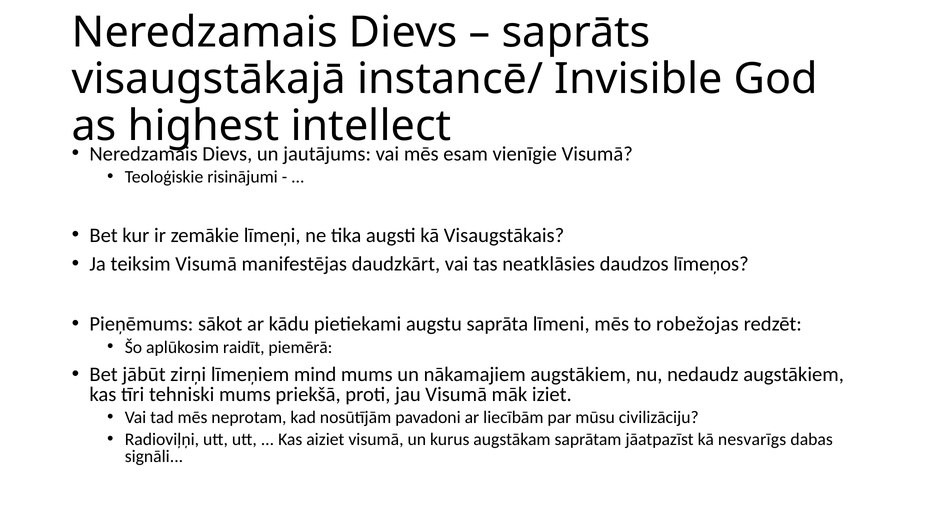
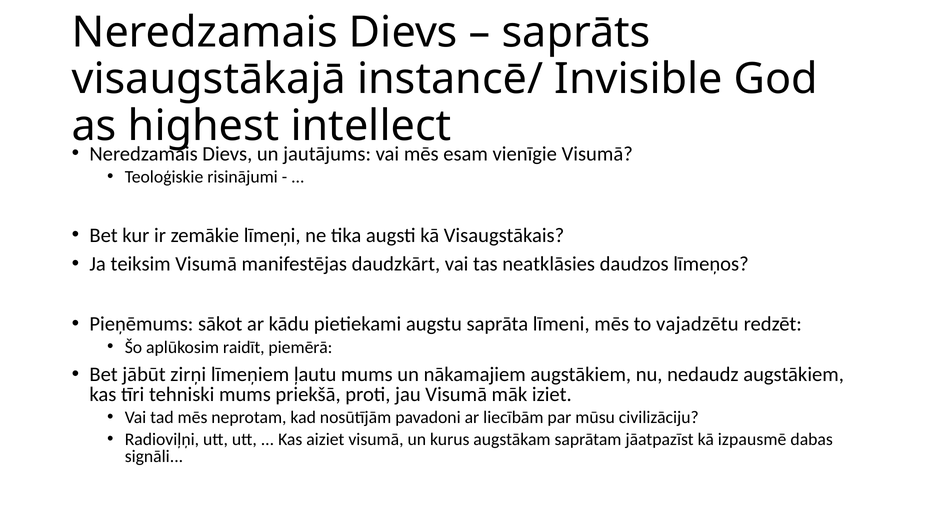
robežojas: robežojas -> vajadzētu (697, 324)
mind: mind -> ļautu (315, 374)
nesvarīgs: nesvarīgs -> izpausmē (752, 439)
